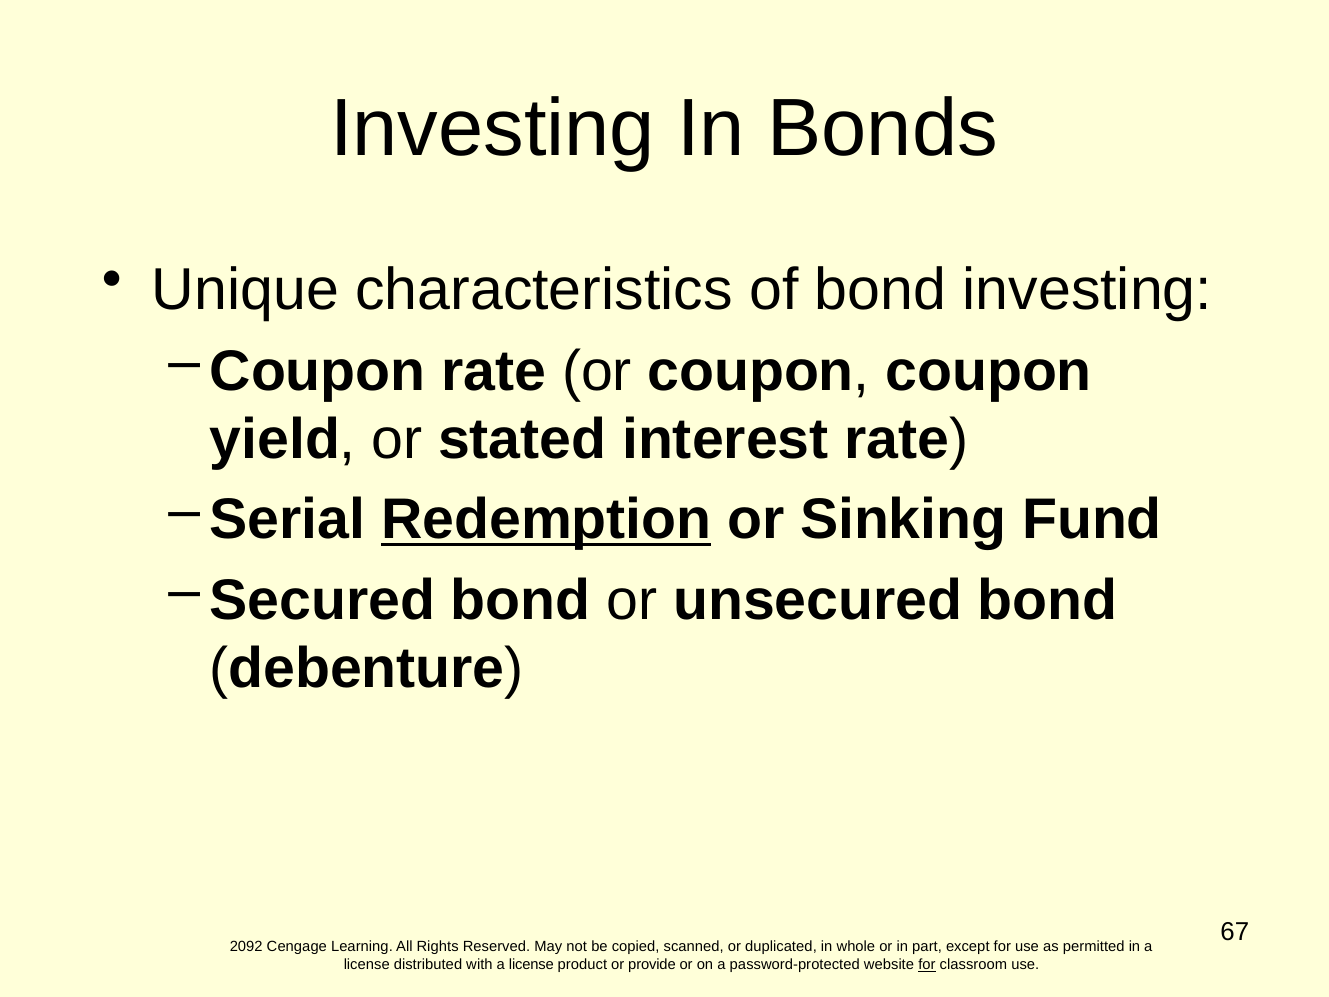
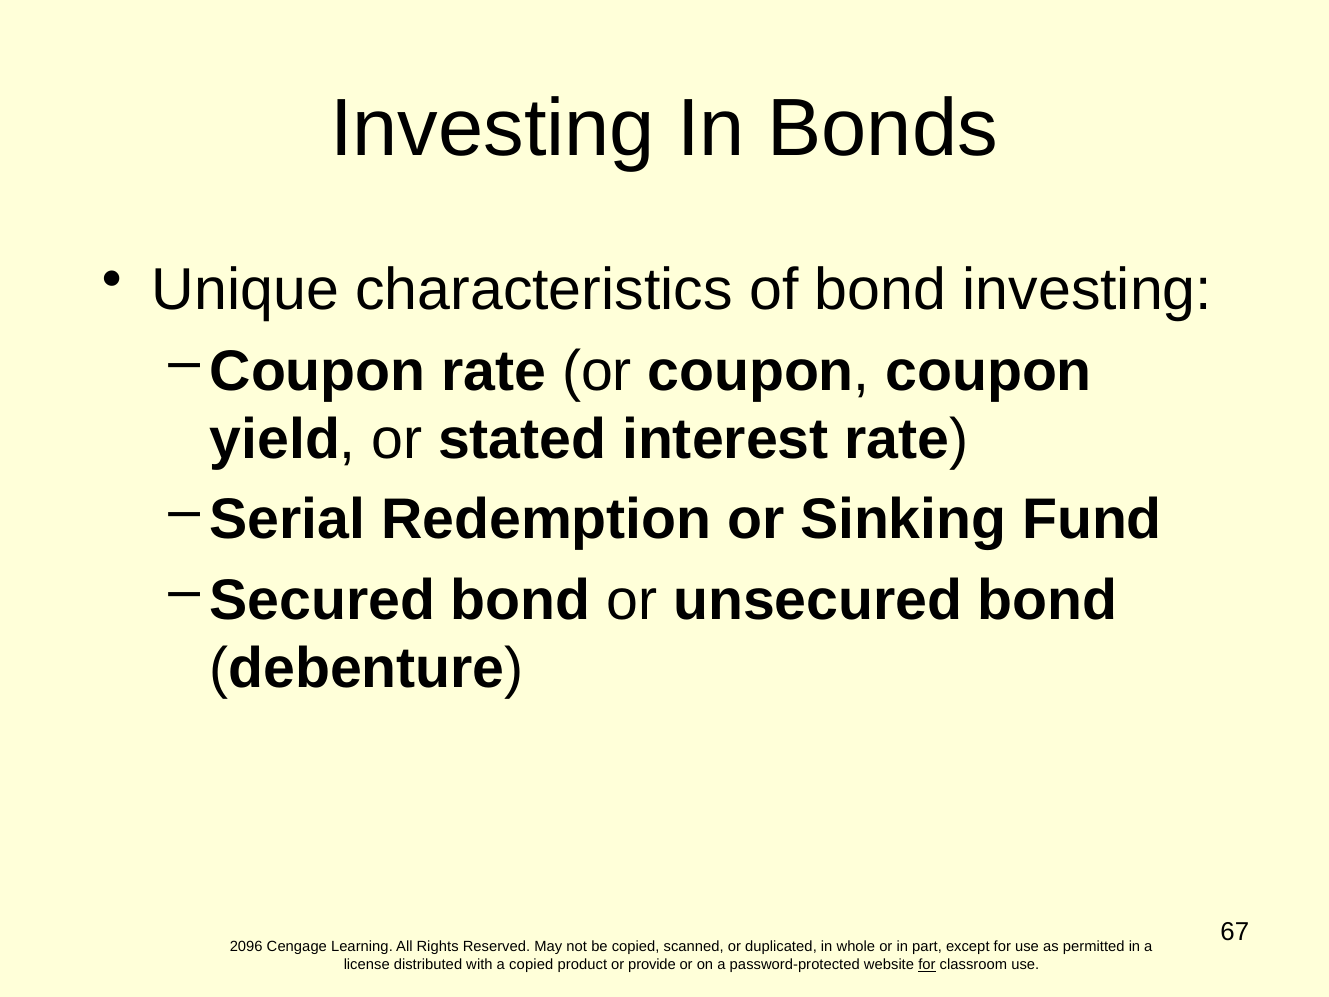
Redemption underline: present -> none (546, 520)
2092: 2092 -> 2096 (246, 947)
with a license: license -> copied (531, 965)
